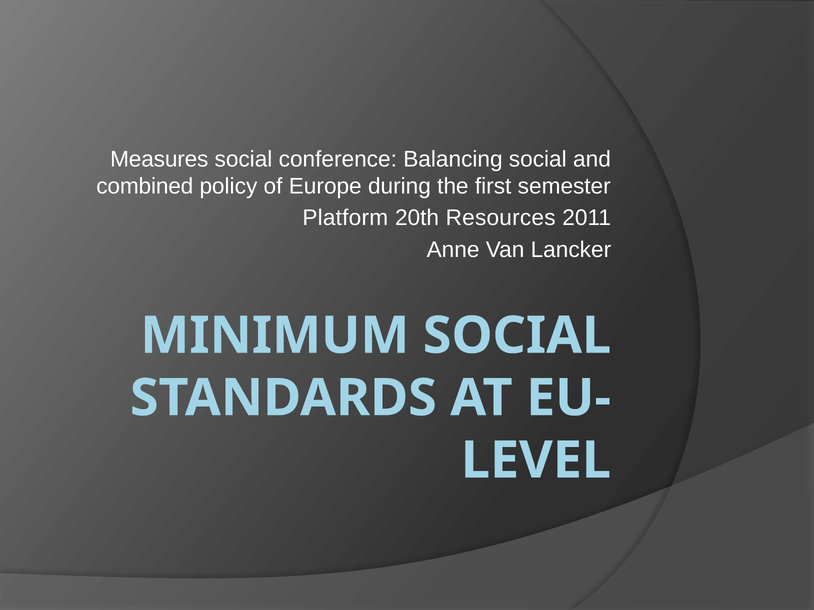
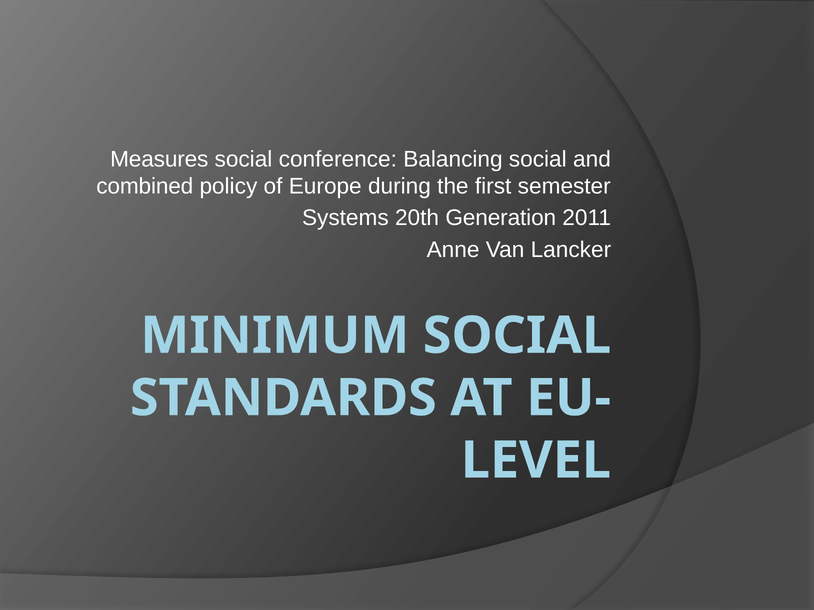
Platform: Platform -> Systems (345, 218)
Resources: Resources -> Generation (501, 218)
